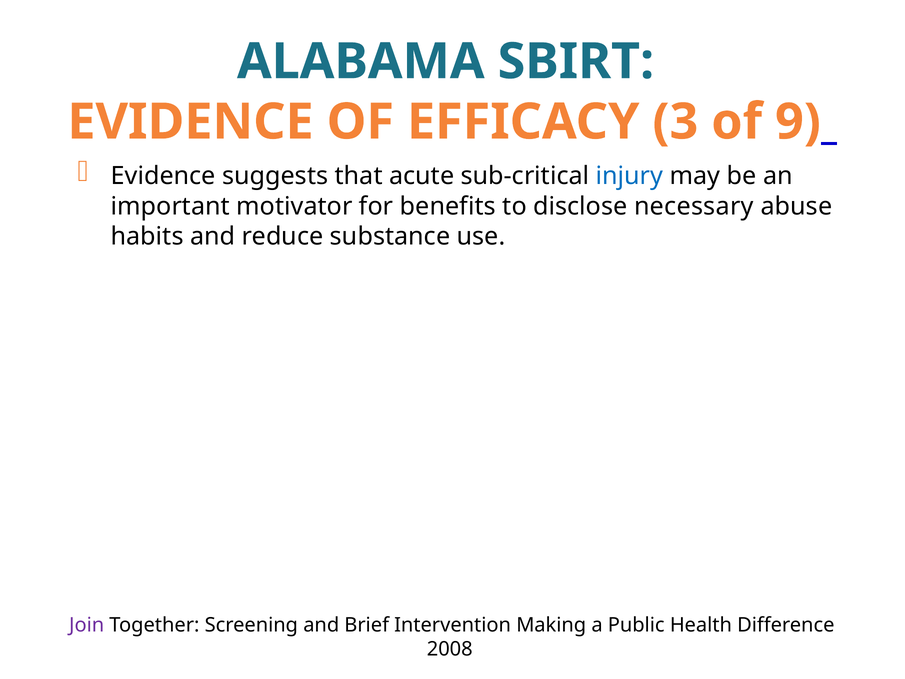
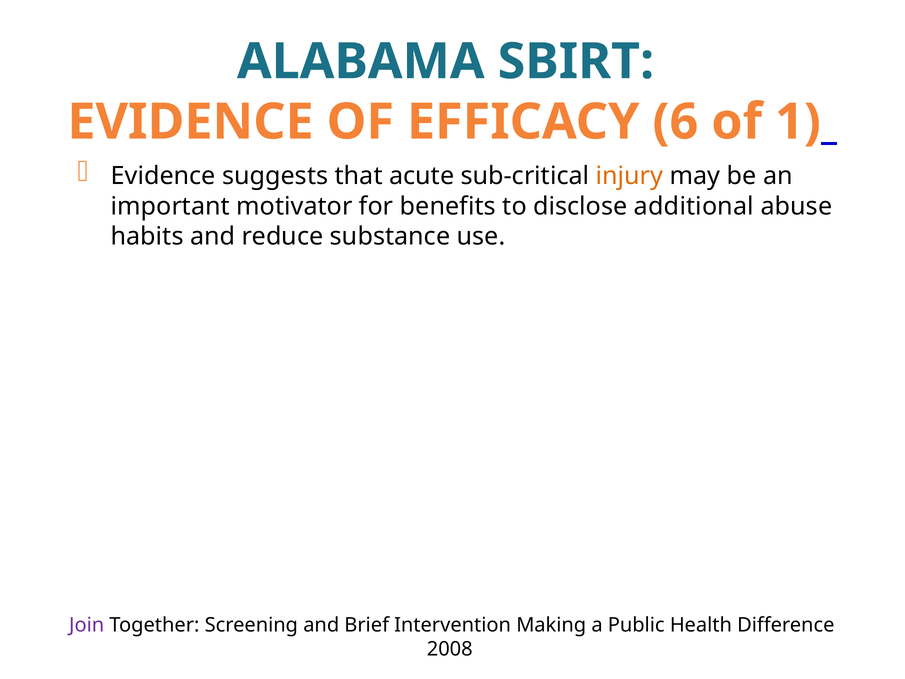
3: 3 -> 6 (675, 122)
9: 9 -> 1 (798, 122)
injury colour: blue -> orange (629, 176)
necessary: necessary -> additional (694, 206)
